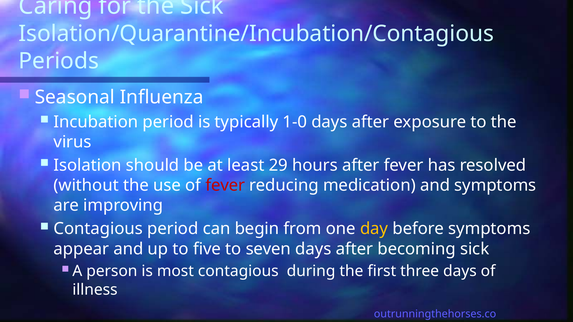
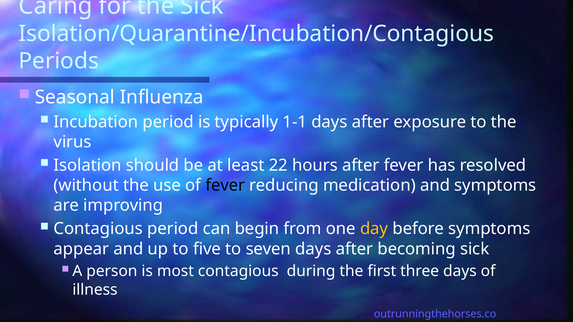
1-0: 1-0 -> 1-1 (295, 122)
29: 29 -> 22 (278, 165)
fever colour: red -> black (225, 186)
